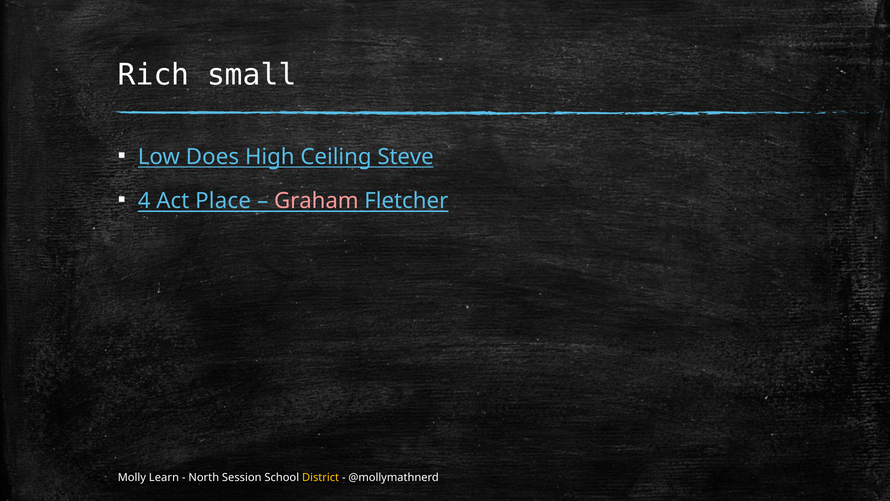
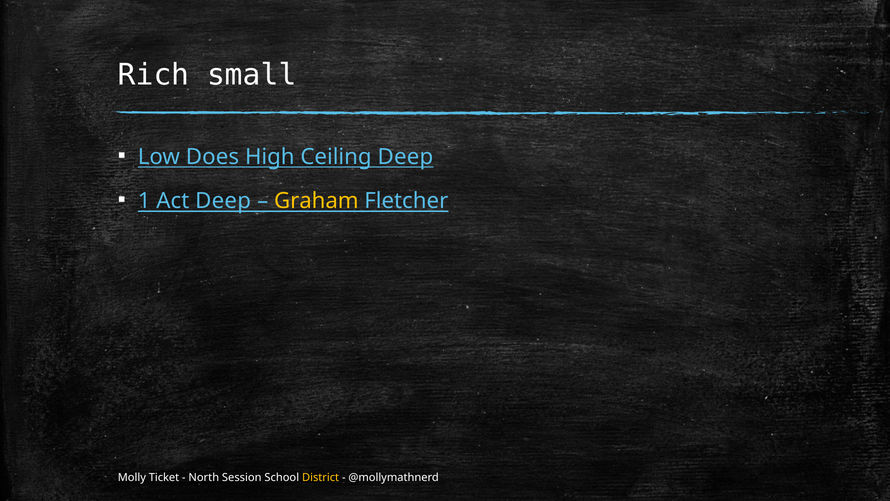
Ceiling Steve: Steve -> Deep (405, 157)
4: 4 -> 1 (144, 201)
Act Place: Place -> Deep (223, 201)
Graham colour: pink -> yellow (316, 201)
Learn: Learn -> Ticket (164, 477)
